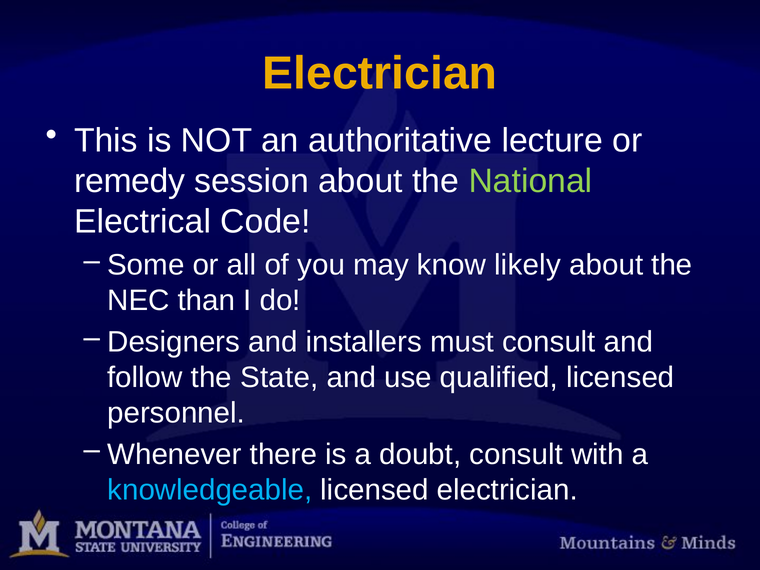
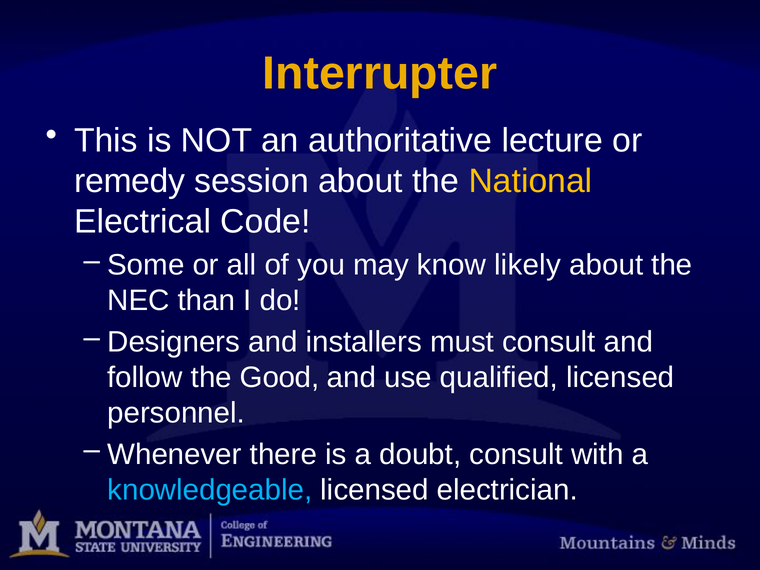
Electrician: Electrician -> Interrupter (380, 74)
National colour: light green -> yellow (530, 181)
State: State -> Good (280, 378)
